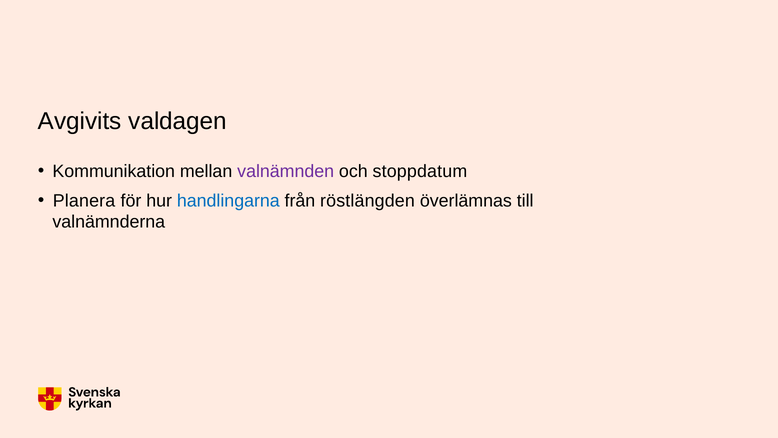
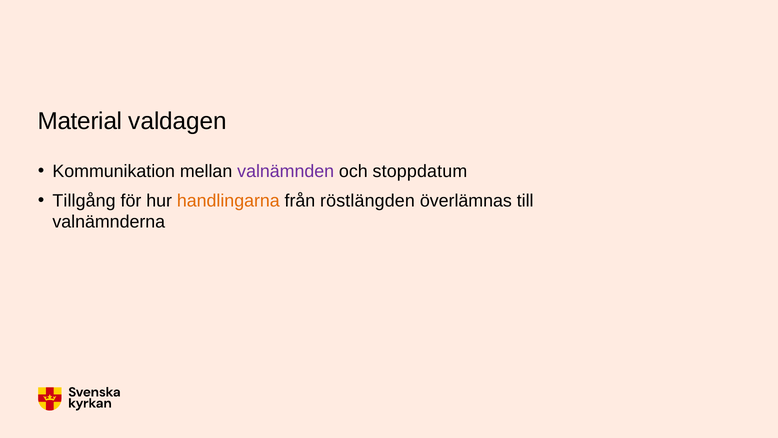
Avgivits: Avgivits -> Material (80, 121)
Planera: Planera -> Tillgång (84, 200)
handlingarna colour: blue -> orange (228, 200)
